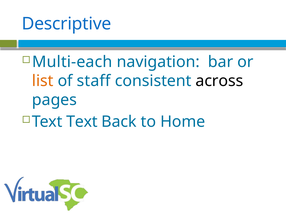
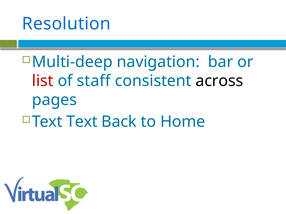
Descriptive: Descriptive -> Resolution (66, 24)
Multi-each: Multi-each -> Multi-deep (72, 62)
list colour: orange -> red (43, 81)
